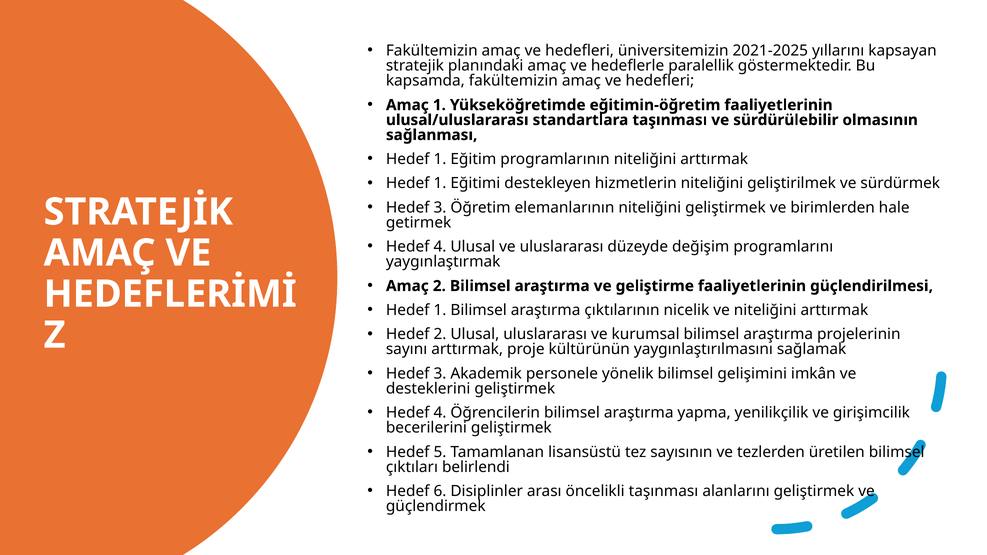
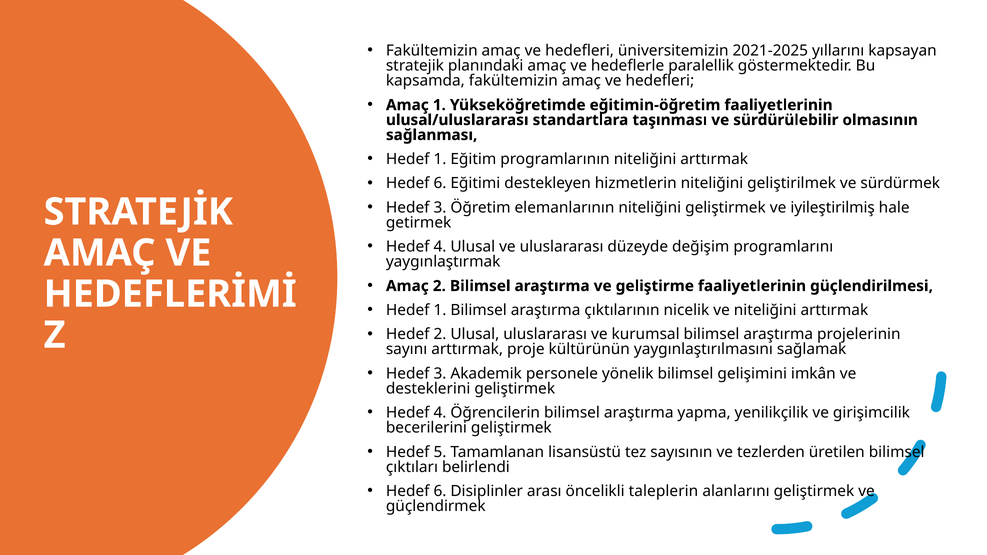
1: 1 -> 6 (440, 183)
birimlerden: birimlerden -> iyileştirilmiş (833, 208)
öncelikli taşınması: taşınması -> taleplerin (663, 491)
